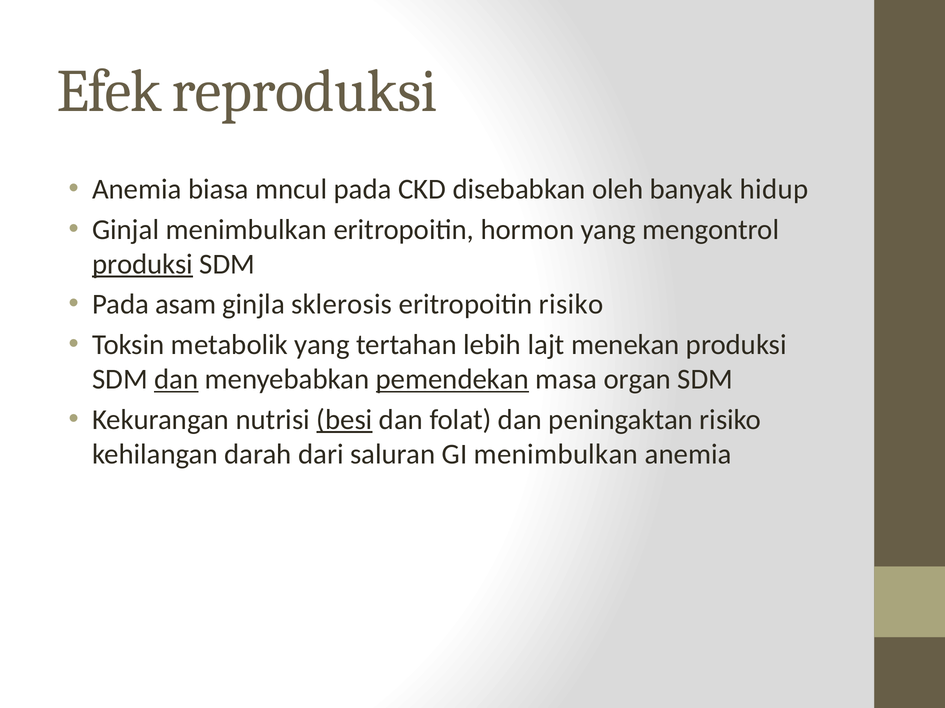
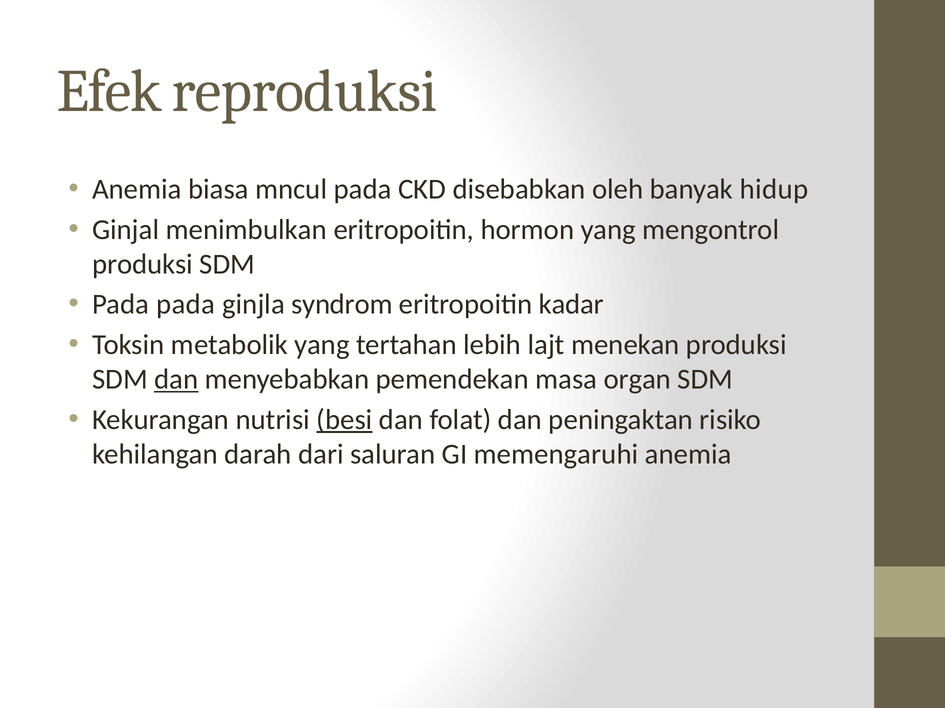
produksi underline: present -> none (143, 264)
Pada asam: asam -> pada (186, 305)
sklerosis: sklerosis -> syndrom (342, 305)
eritropoitin risiko: risiko -> kadar (571, 305)
pemendekan underline: present -> none (452, 380)
GI menimbulkan: menimbulkan -> memengaruhi (556, 455)
